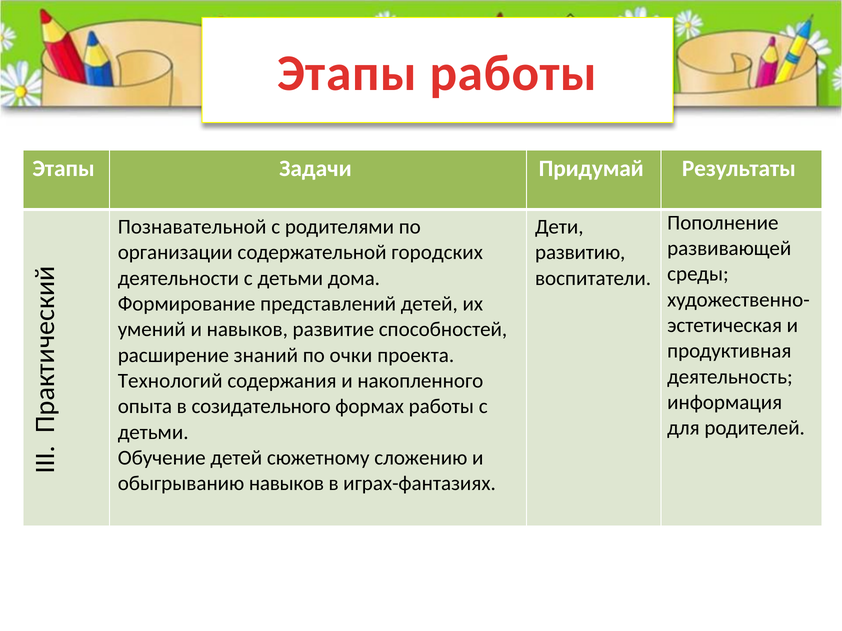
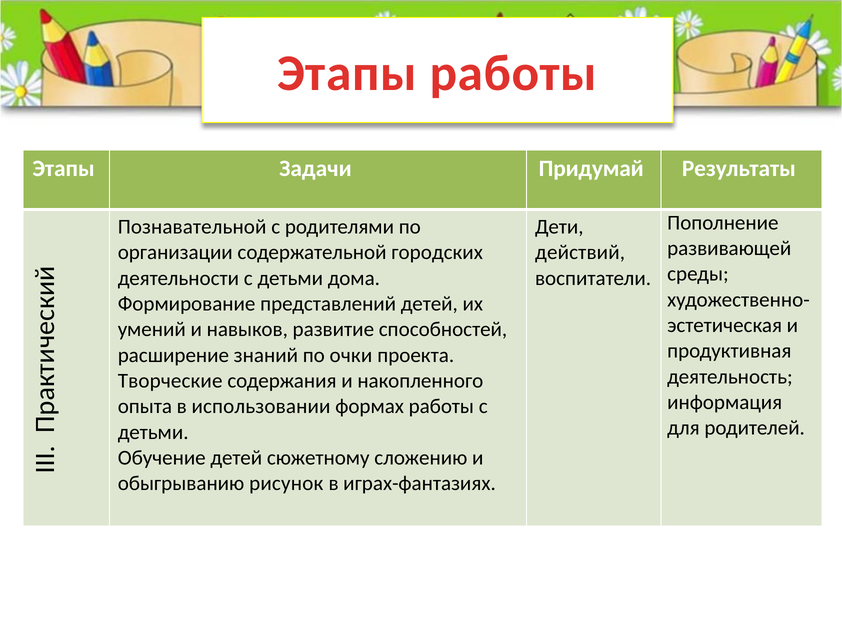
развитию: развитию -> действий (580, 253)
Технологий: Технологий -> Творческие (170, 381)
созидательного: созидательного -> использовании (261, 407)
обыгрыванию навыков: навыков -> рисунок (286, 484)
